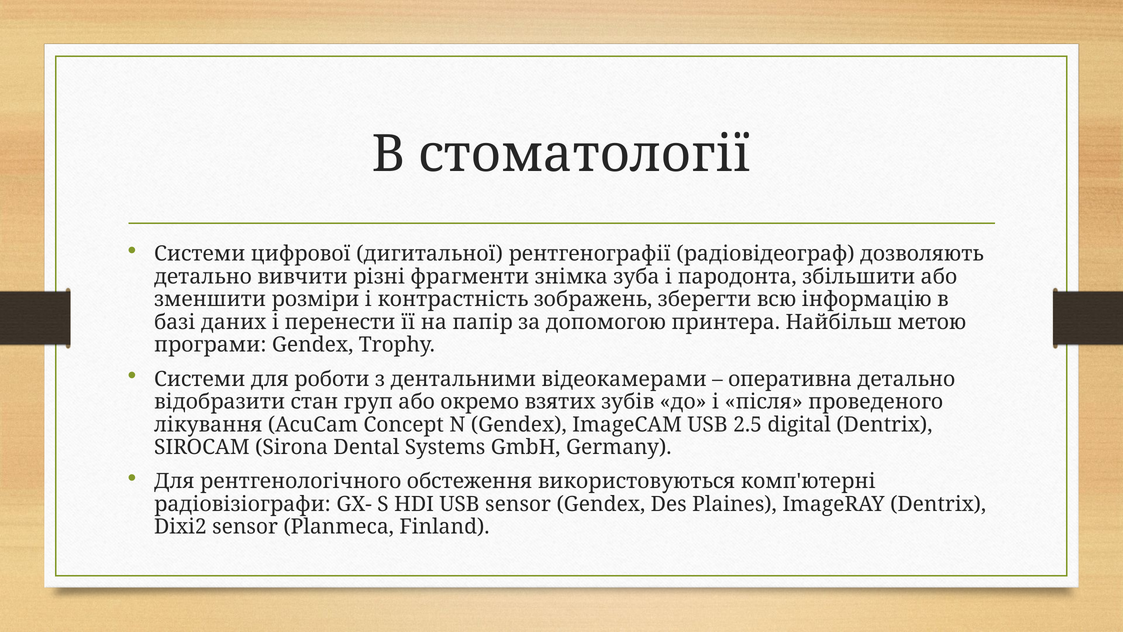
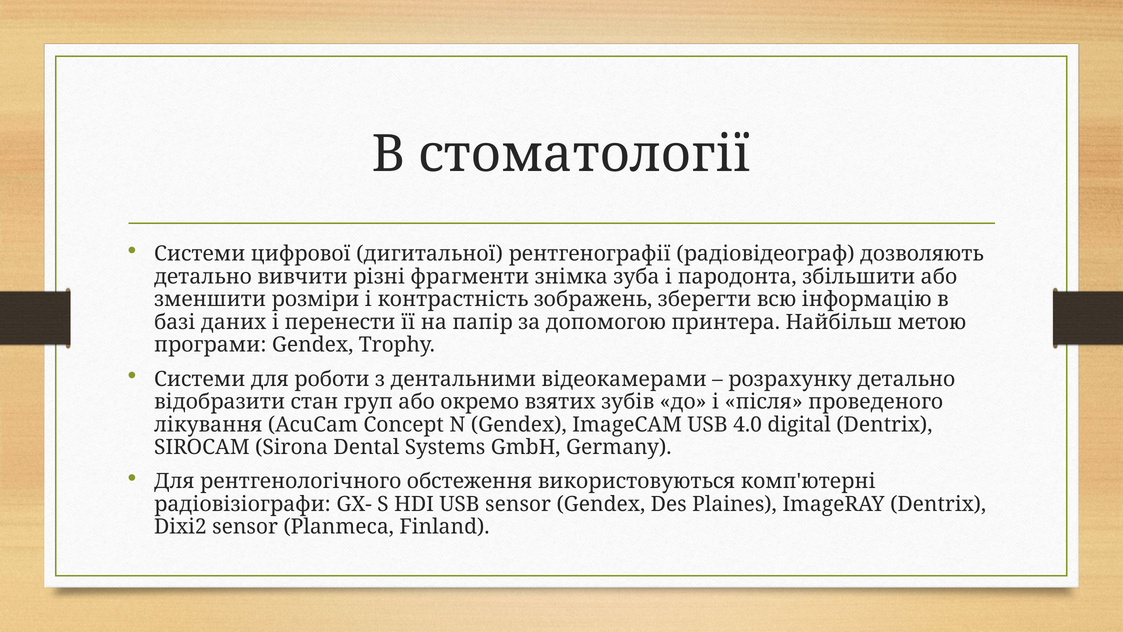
оперативна: оперативна -> розрахунку (790, 379)
2.5: 2.5 -> 4.0 (748, 424)
